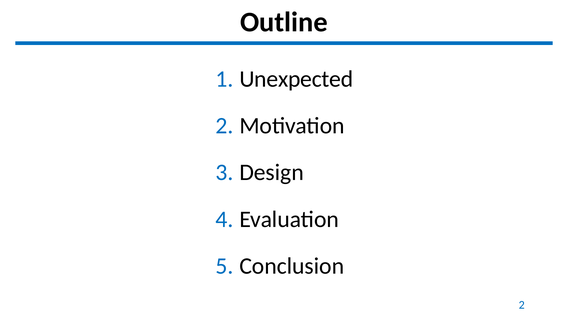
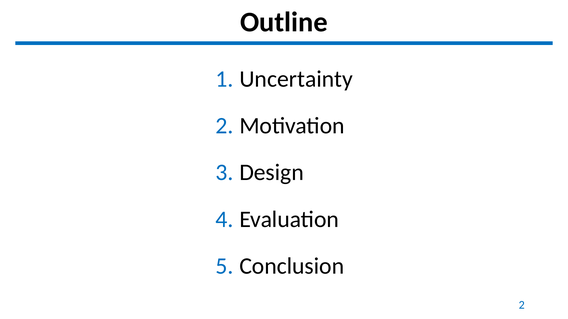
Unexpected: Unexpected -> Uncertainty (296, 79)
